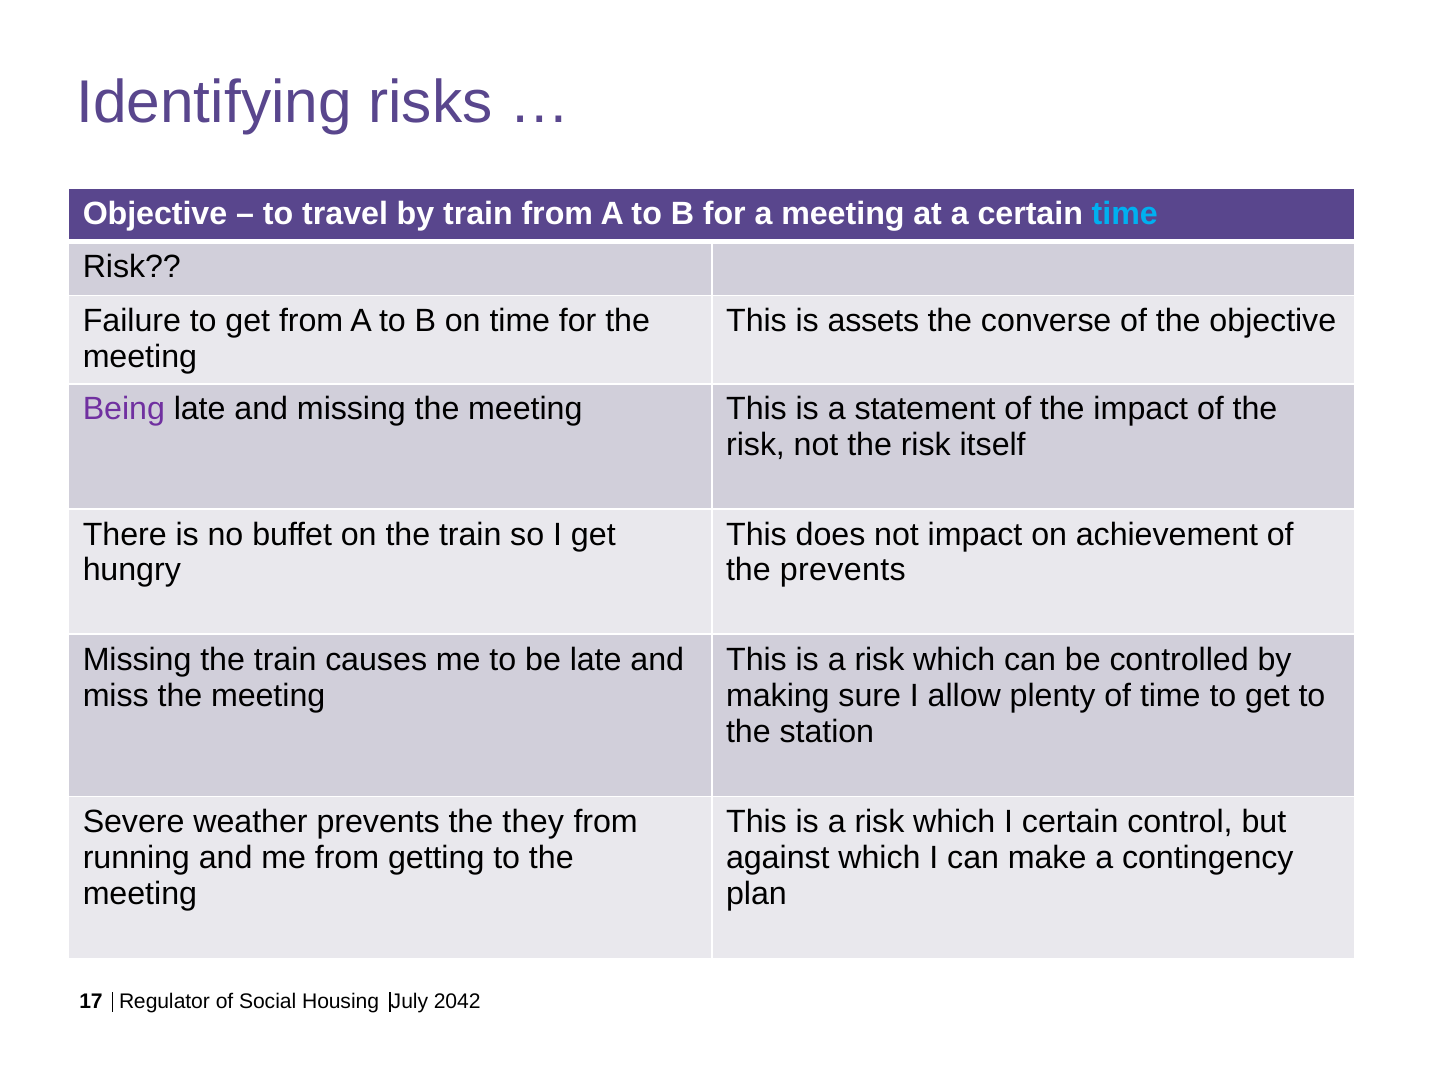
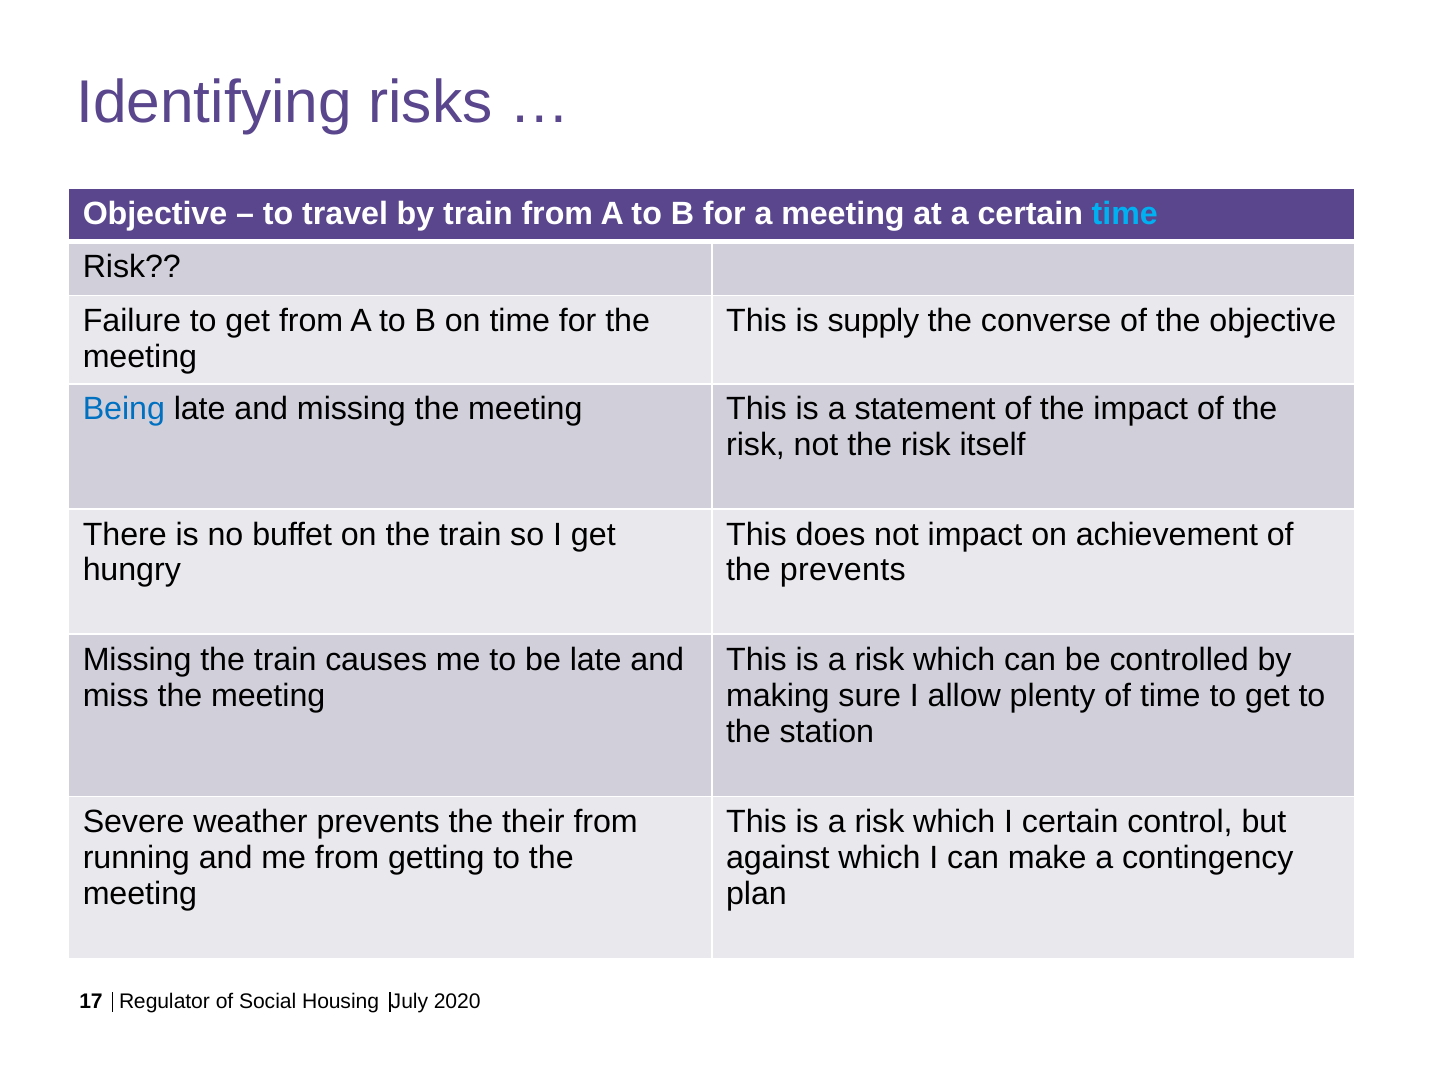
assets: assets -> supply (873, 321)
Being colour: purple -> blue (124, 410)
they: they -> their (533, 823)
2042: 2042 -> 2020 (457, 1002)
